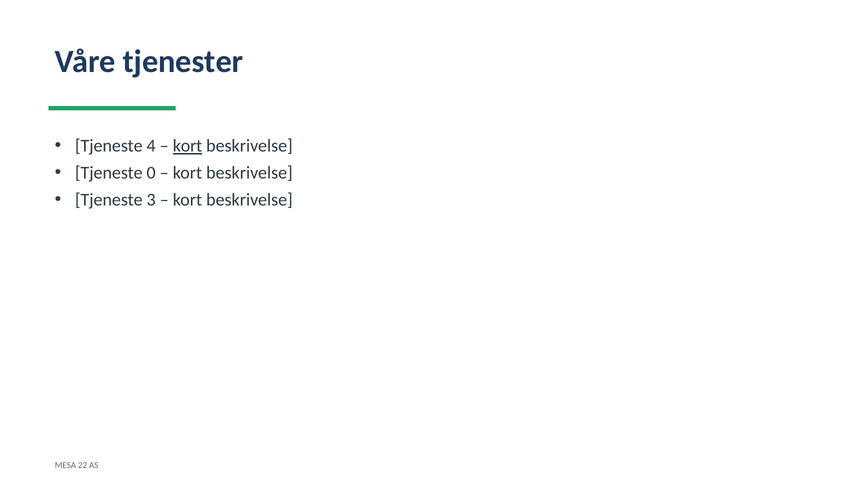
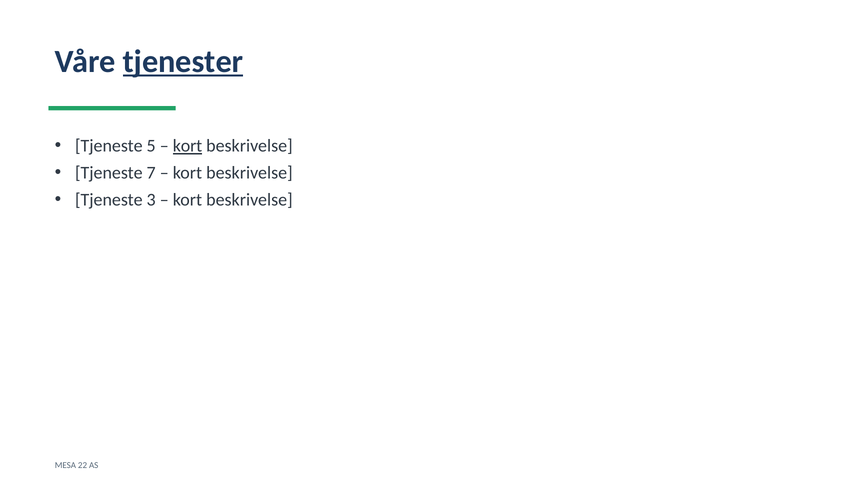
tjenester underline: none -> present (183, 62)
4: 4 -> 5 (151, 146)
0: 0 -> 7 (151, 173)
